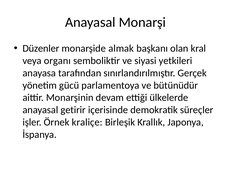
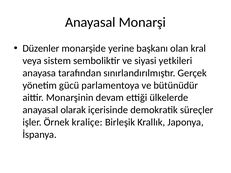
almak: almak -> yerine (121, 48)
organı: organı -> sistem (57, 61)
getirir: getirir -> olarak (73, 110)
